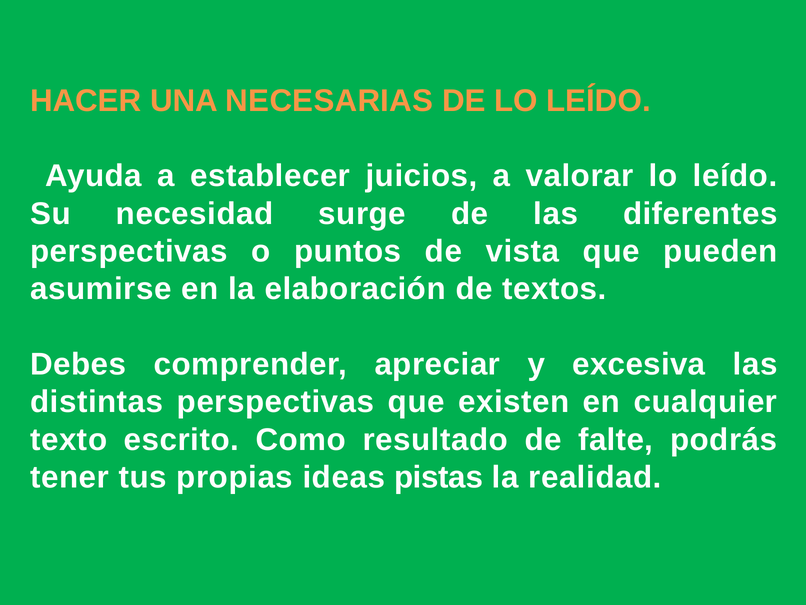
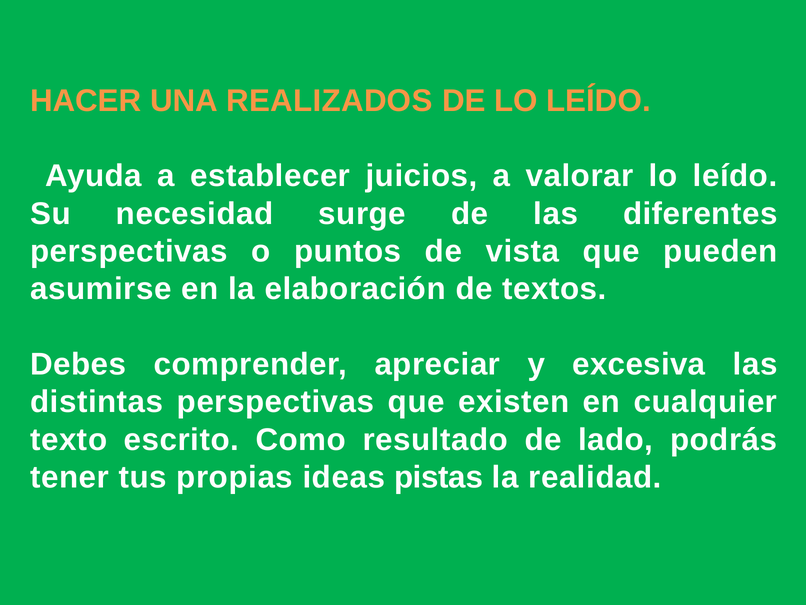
NECESARIAS: NECESARIAS -> REALIZADOS (329, 101)
falte: falte -> lado (616, 439)
